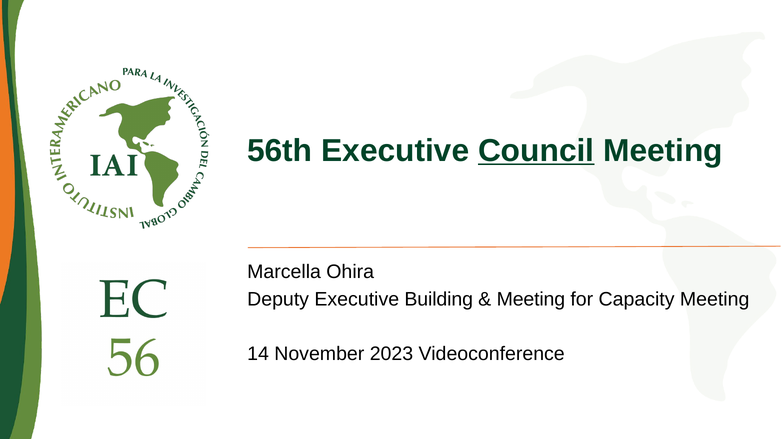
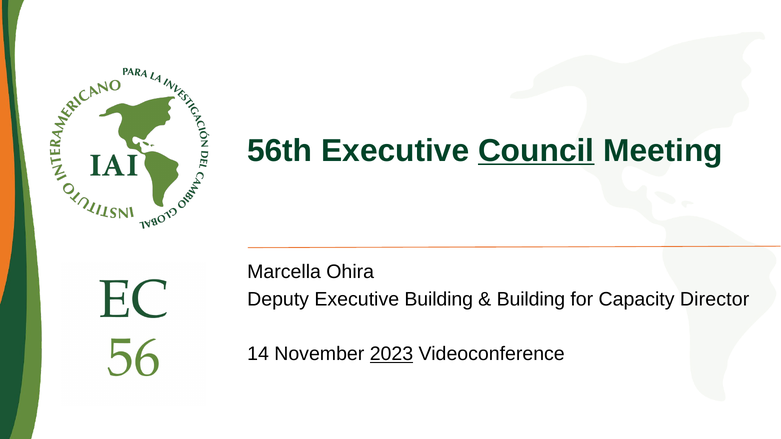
Meeting: Meeting -> Building (531, 299)
Capacity Meeting: Meeting -> Director (715, 299)
2023 underline: none -> present (391, 354)
